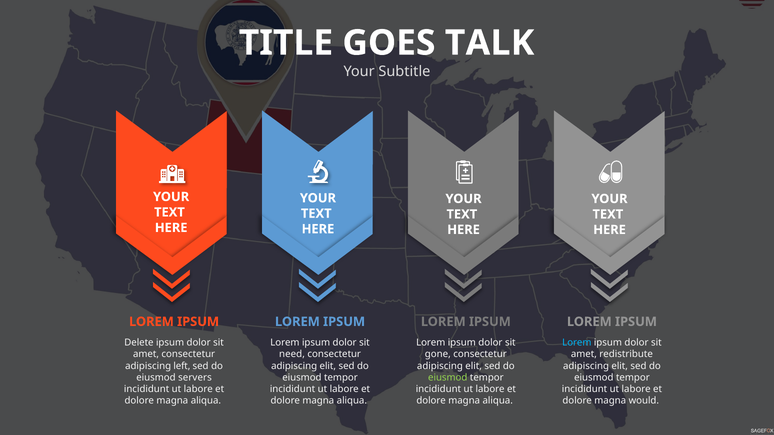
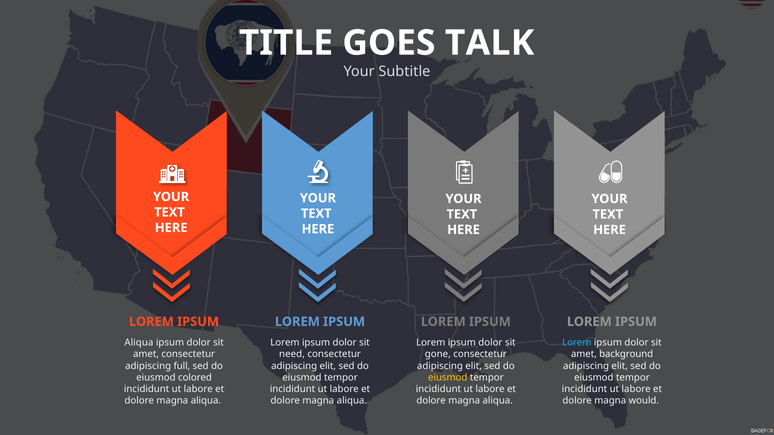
Delete: Delete -> Aliqua (139, 343)
redistribute: redistribute -> background (626, 355)
left: left -> full (182, 366)
servers: servers -> colored (195, 378)
eiusmod colour: light green -> yellow (448, 378)
